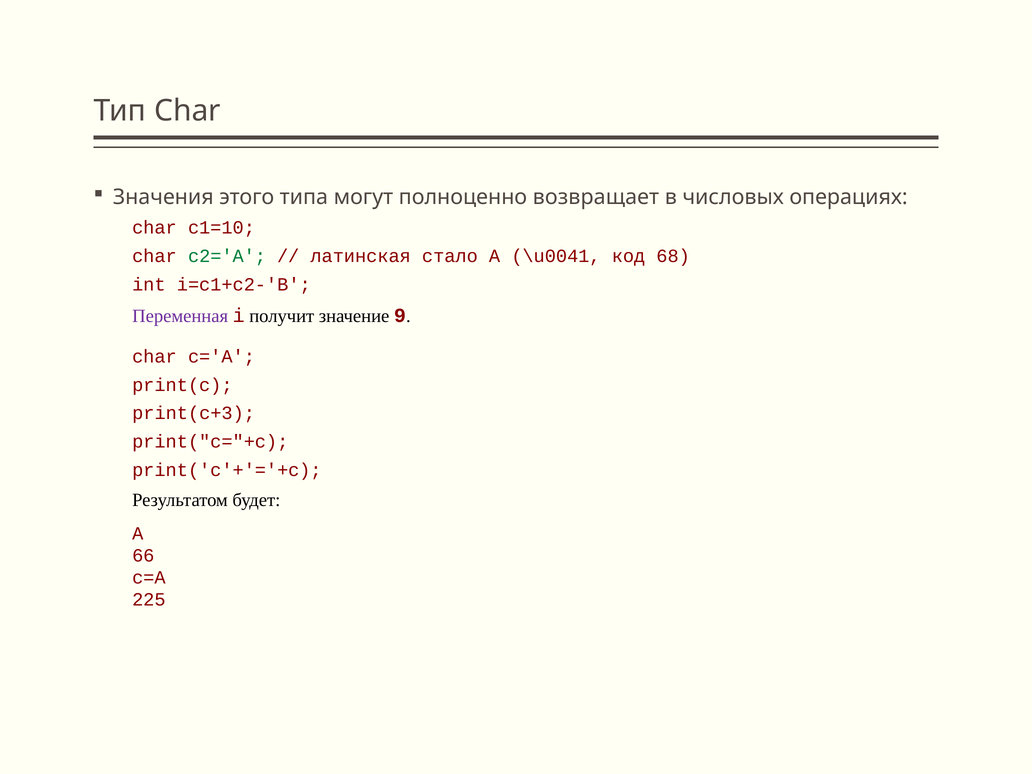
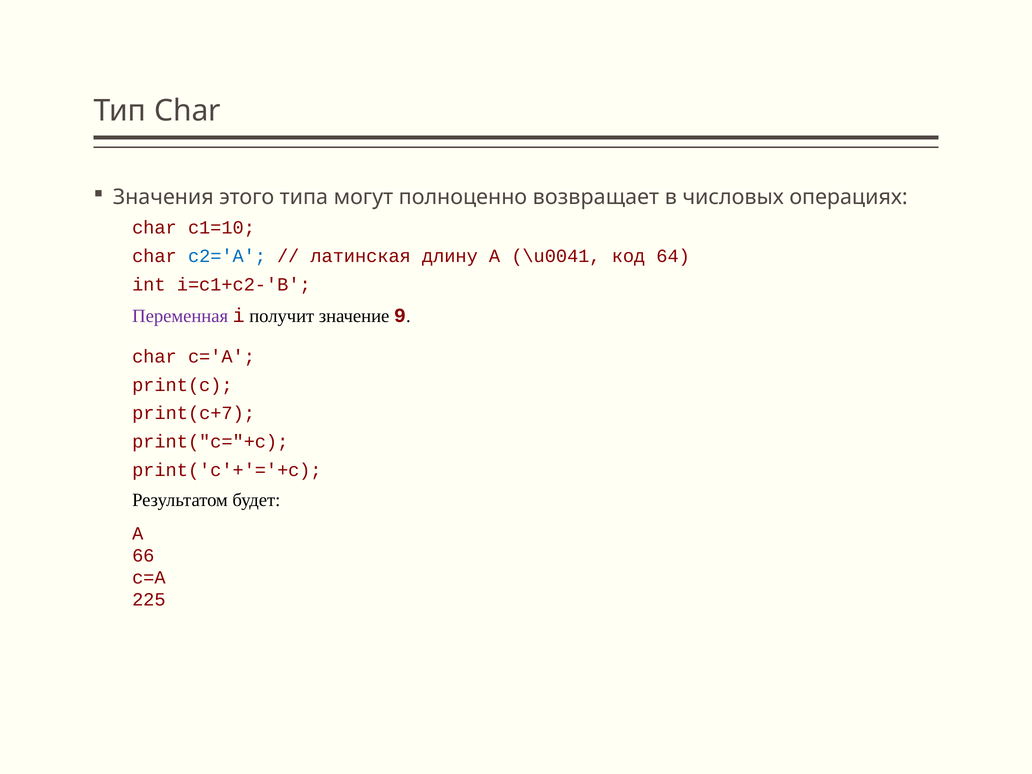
c2='A colour: green -> blue (227, 256)
стало: стало -> длину (450, 256)
68: 68 -> 64 (673, 256)
print(c+3: print(c+3 -> print(c+7 (194, 413)
